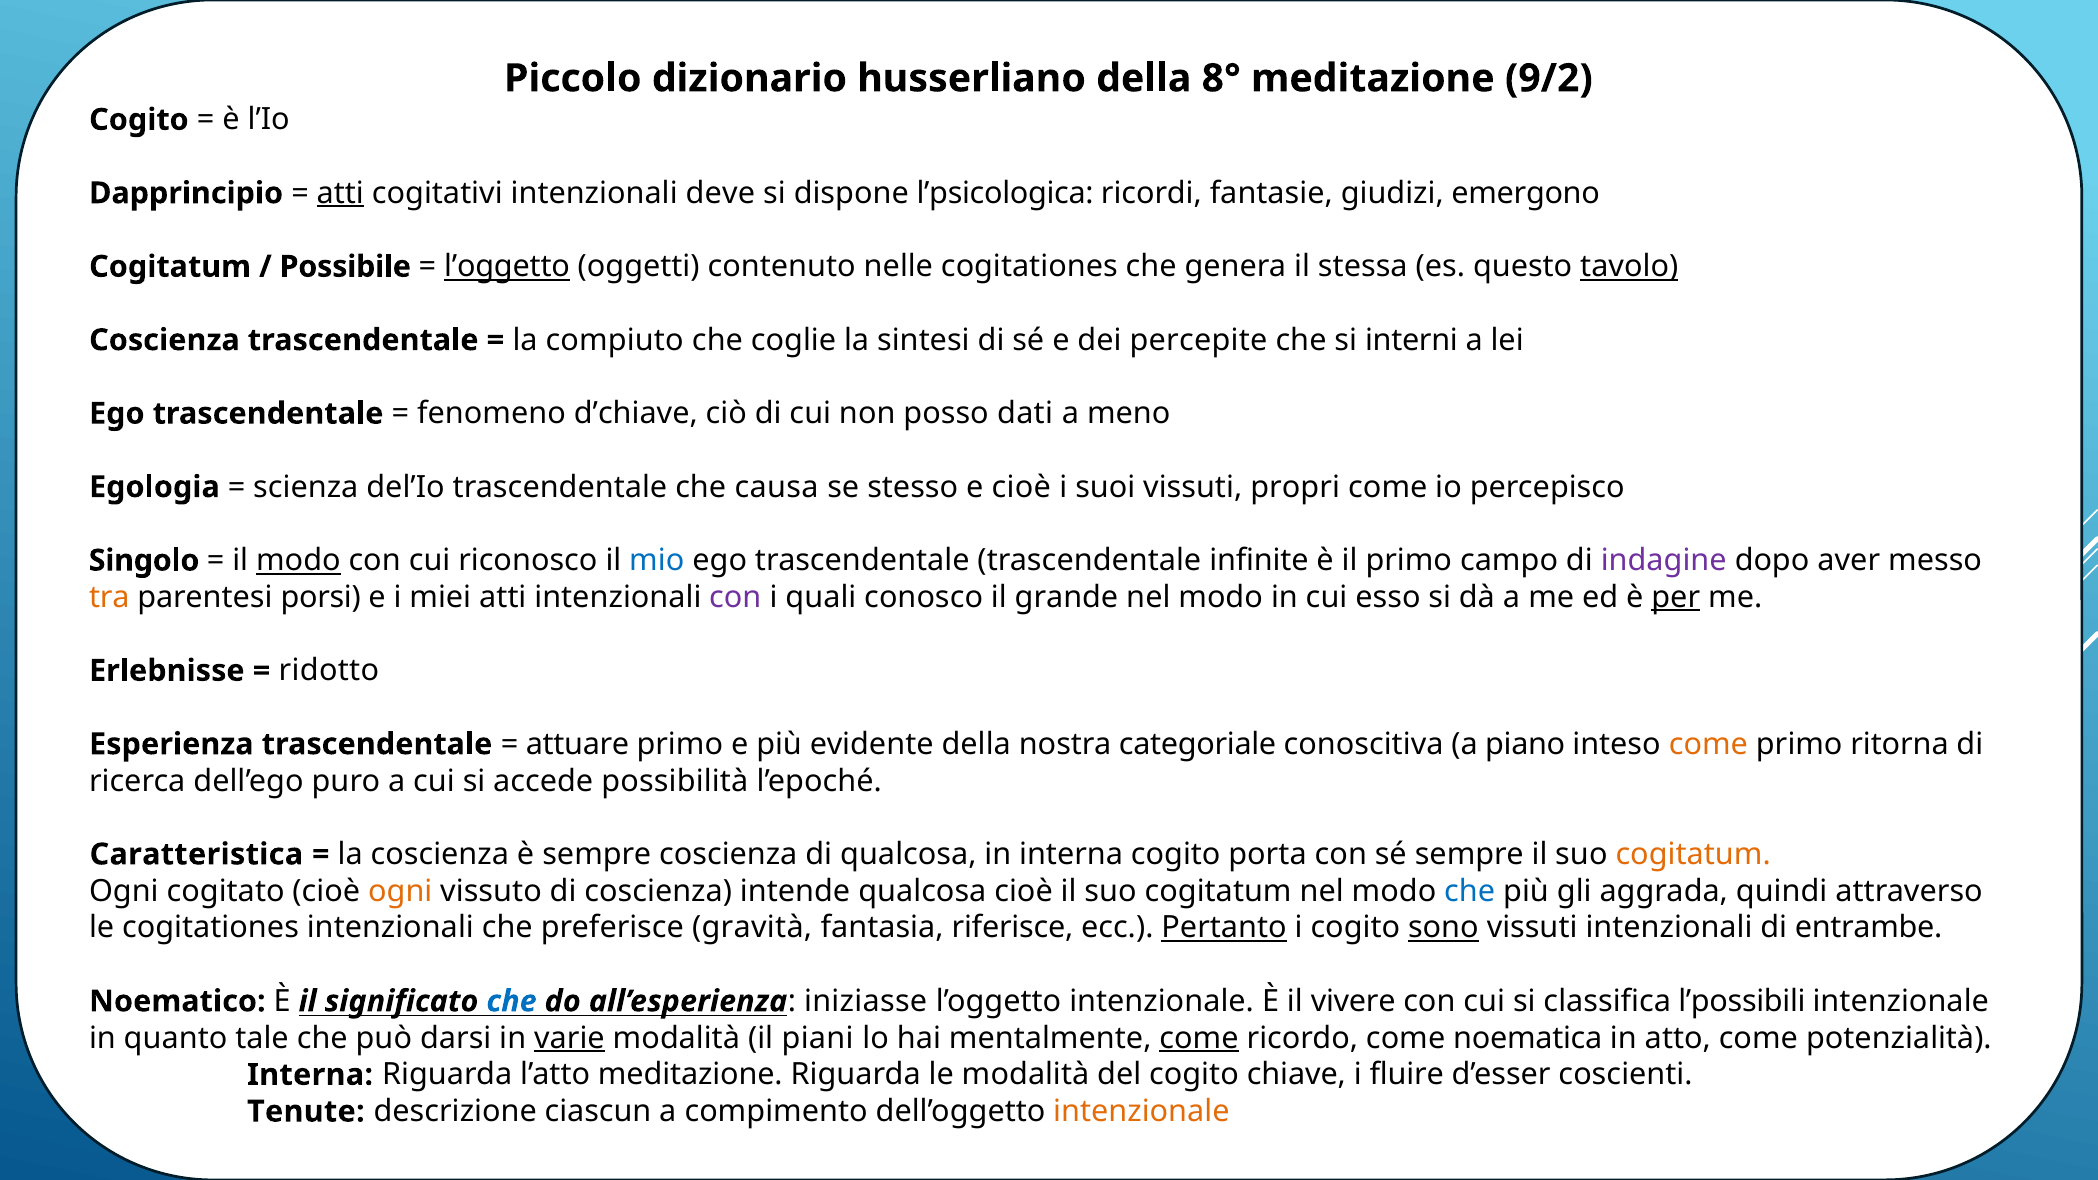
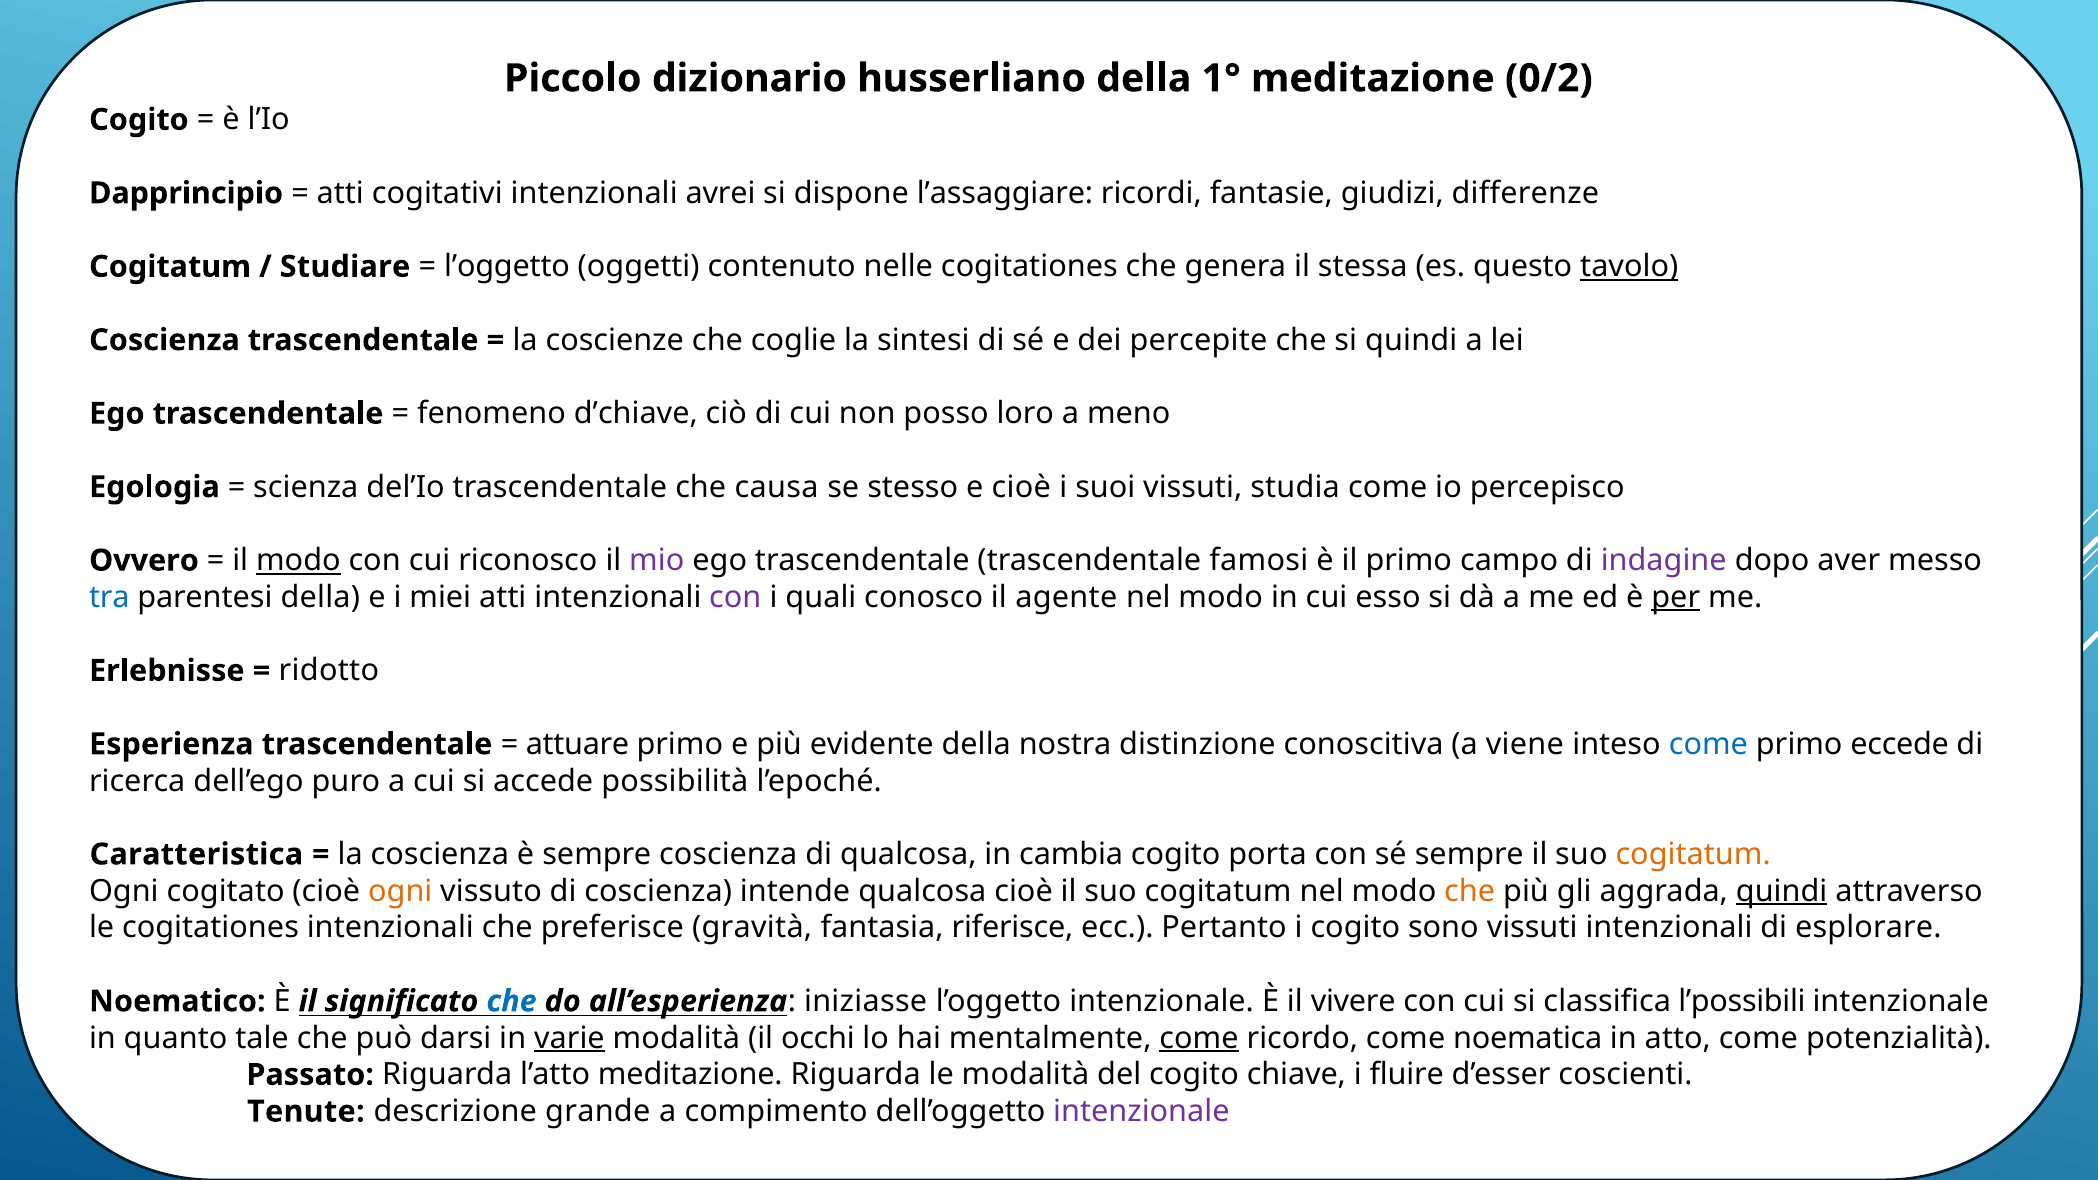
8°: 8° -> 1° (1221, 78)
9/2: 9/2 -> 0/2 (1549, 78)
atti underline: present -> none (340, 193)
deve: deve -> avrei (720, 193)
l’psicologica: l’psicologica -> l’assaggiare (1005, 193)
emergono: emergono -> differenze (1525, 193)
Possibile: Possibile -> Studiare (345, 267)
l’oggetto underline: present -> none (507, 267)
compiuto: compiuto -> coscienze (615, 340)
si interni: interni -> quindi (1411, 340)
dati: dati -> loro (1025, 414)
propri: propri -> studia (1295, 487)
Singolo: Singolo -> Ovvero (144, 561)
mio colour: blue -> purple (657, 561)
infinite: infinite -> famosi (1259, 561)
tra colour: orange -> blue (109, 597)
parentesi porsi: porsi -> della (320, 597)
grande: grande -> agente (1066, 597)
categoriale: categoriale -> distinzione (1197, 744)
piano: piano -> viene (1525, 744)
come colour: orange -> blue (1708, 744)
ritorna: ritorna -> eccede (1900, 744)
in interna: interna -> cambia (1071, 854)
che colour: blue -> orange (1470, 891)
quindi underline: none -> present (1782, 891)
Pertanto underline: present -> none (1224, 928)
sono underline: present -> none (1443, 928)
entrambe: entrambe -> esplorare (1868, 928)
piani: piani -> occhi (818, 1038)
Interna: Interna -> Passato (310, 1075)
ciascun: ciascun -> grande (598, 1112)
intenzionale colour: orange -> purple (1141, 1112)
